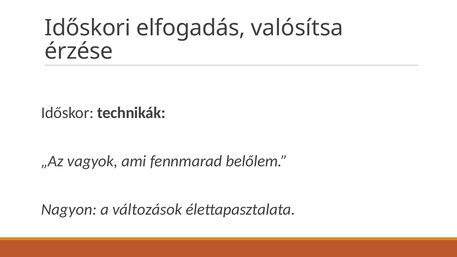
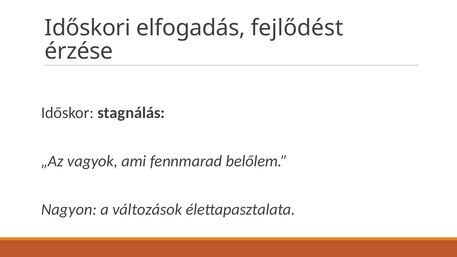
valósítsa: valósítsa -> fejlődést (297, 28)
technikák: technikák -> stagnálás (131, 113)
